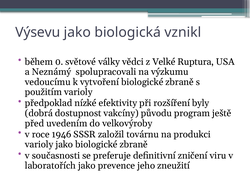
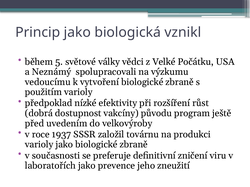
Výsevu: Výsevu -> Princip (38, 33)
0: 0 -> 5 (59, 62)
Ruptura: Ruptura -> Počátku (196, 62)
byly: byly -> růst (201, 103)
1946: 1946 -> 1937 (61, 135)
